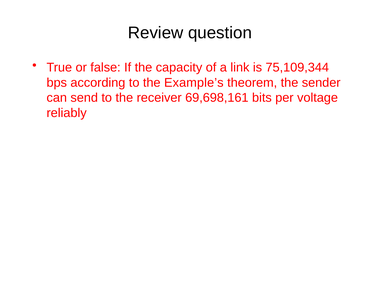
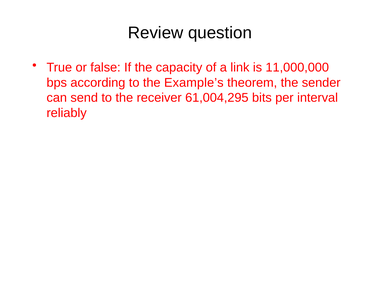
75,109,344: 75,109,344 -> 11,000,000 (297, 67)
69,698,161: 69,698,161 -> 61,004,295 (217, 98)
voltage: voltage -> interval (318, 98)
